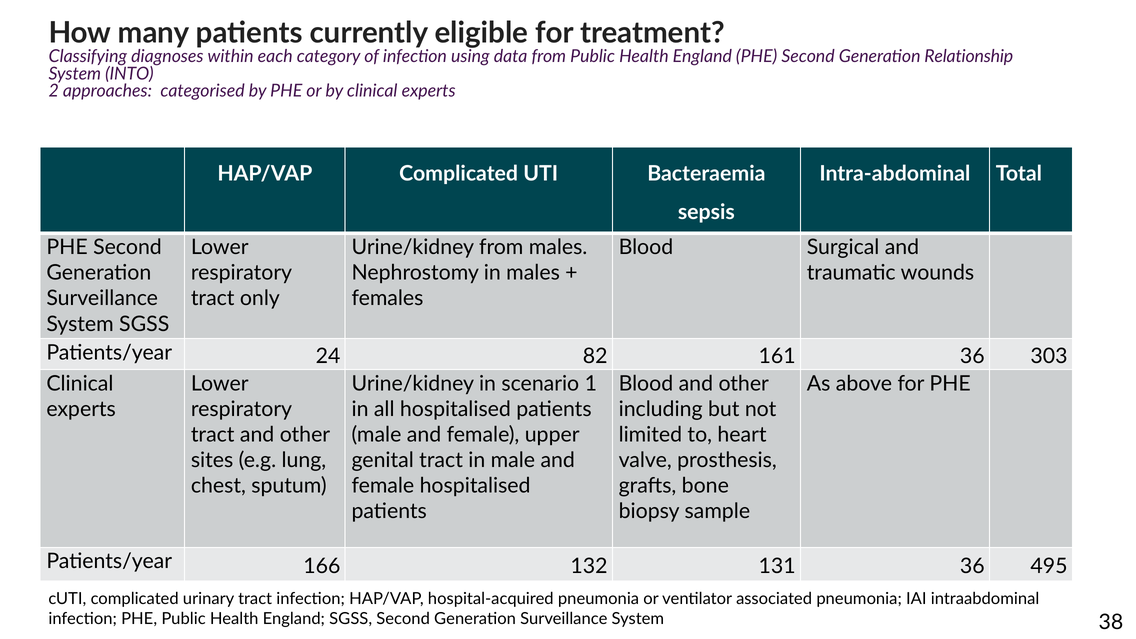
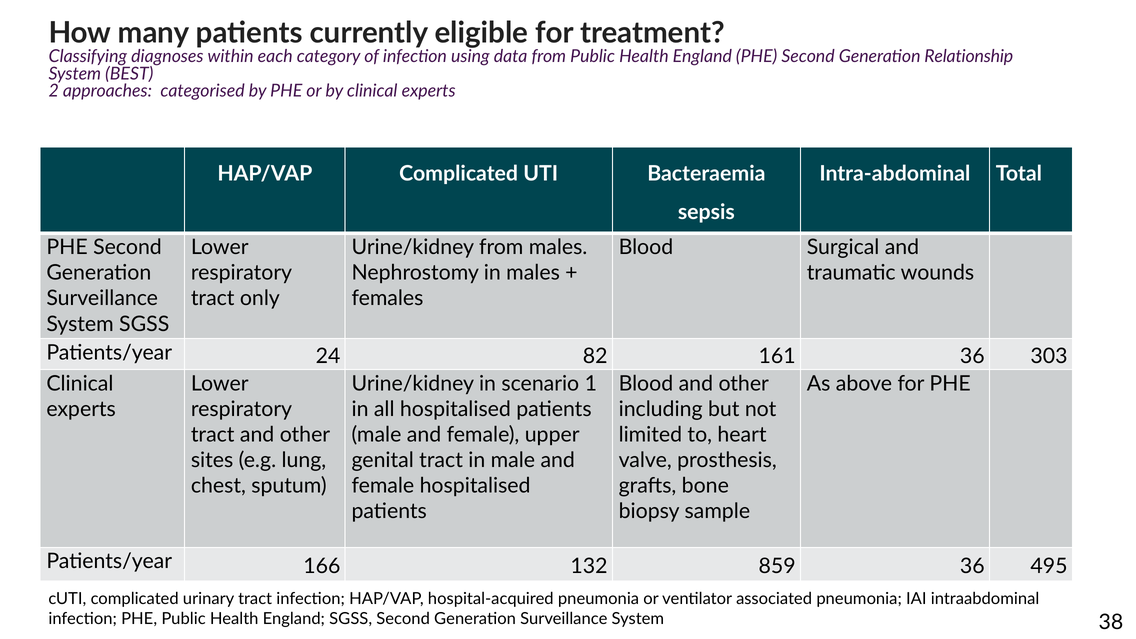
INTO: INTO -> BEST (129, 74)
131: 131 -> 859 (777, 566)
